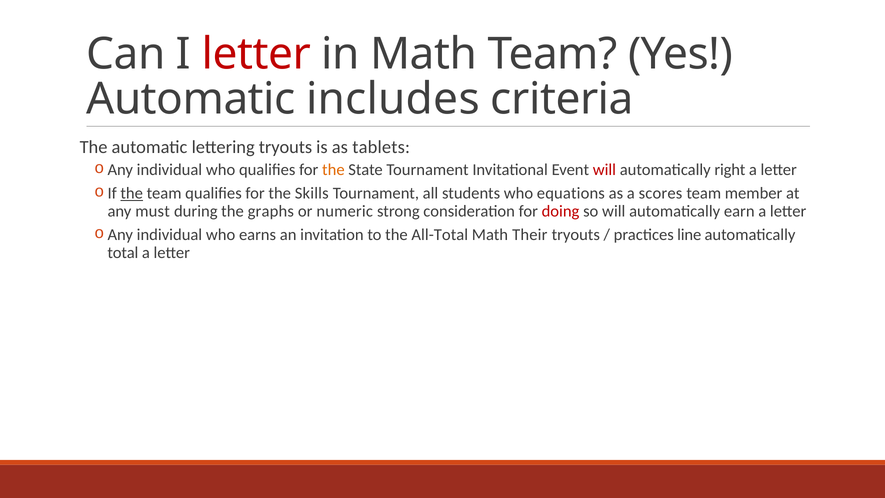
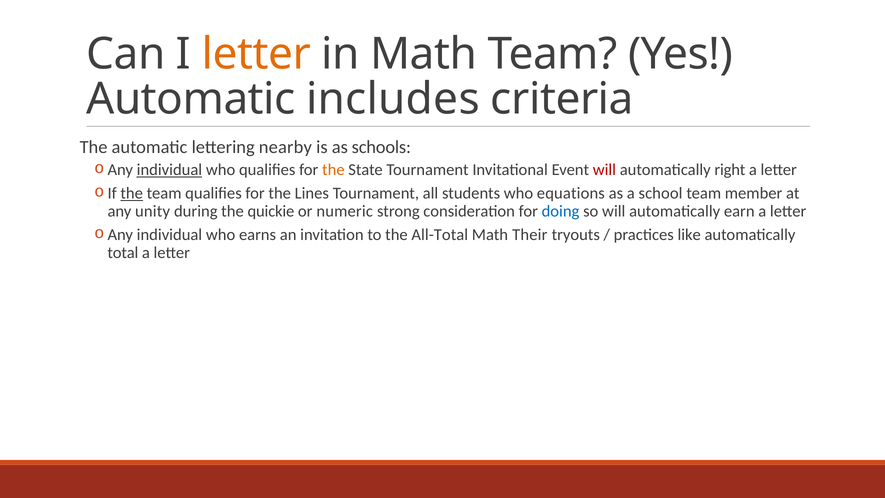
letter colour: red -> orange (256, 54)
lettering tryouts: tryouts -> nearby (285, 147)
tablets: tablets -> schools (381, 147)
individual underline: none -> present (169, 170)
Skills: Skills -> Lines (312, 193)
scores: scores -> school (661, 193)
must: must -> unity (153, 211)
graphs: graphs -> quickie (271, 211)
doing colour: red -> blue (561, 211)
line: line -> like (689, 235)
